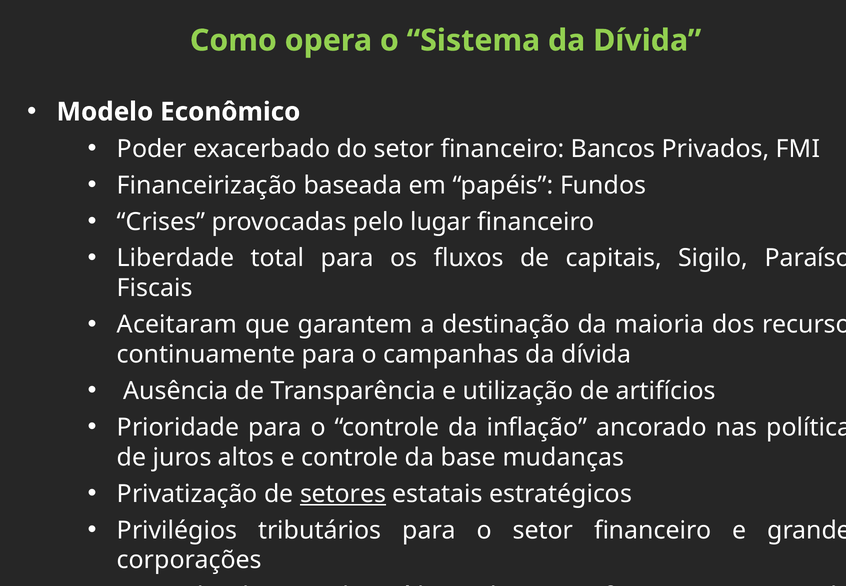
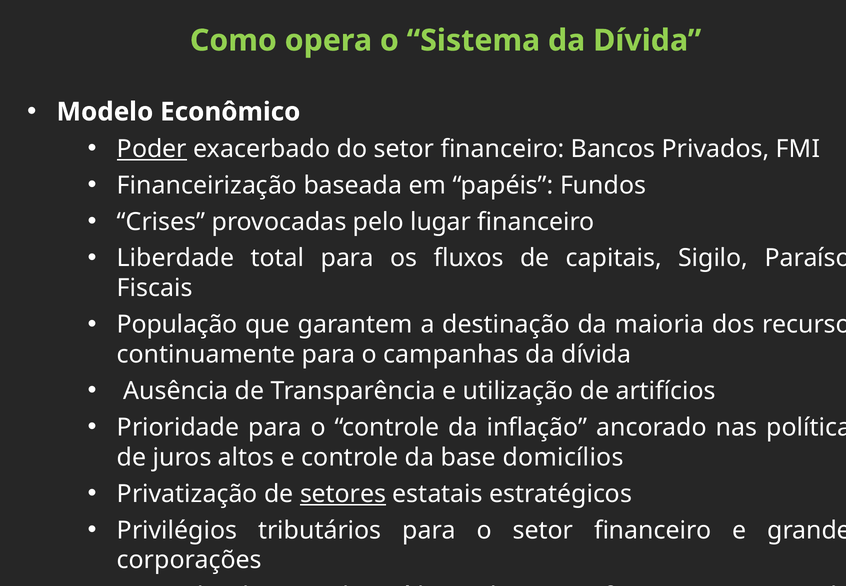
Poder underline: none -> present (152, 149)
Aceitaram: Aceitaram -> População (177, 324)
mudanças: mudanças -> domicílios (563, 457)
